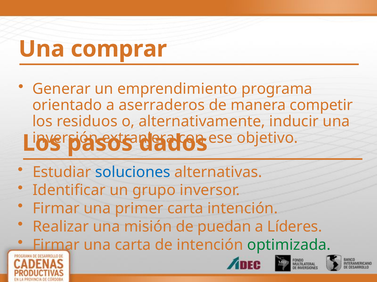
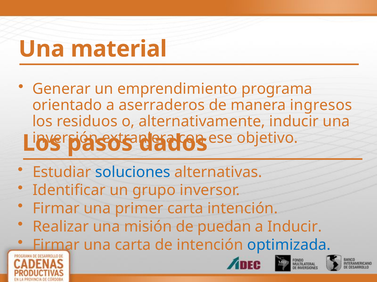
comprar: comprar -> material (119, 49)
competir: competir -> ingresos (321, 105)
a Líderes: Líderes -> Inducir (295, 227)
optimizada colour: green -> blue (289, 245)
